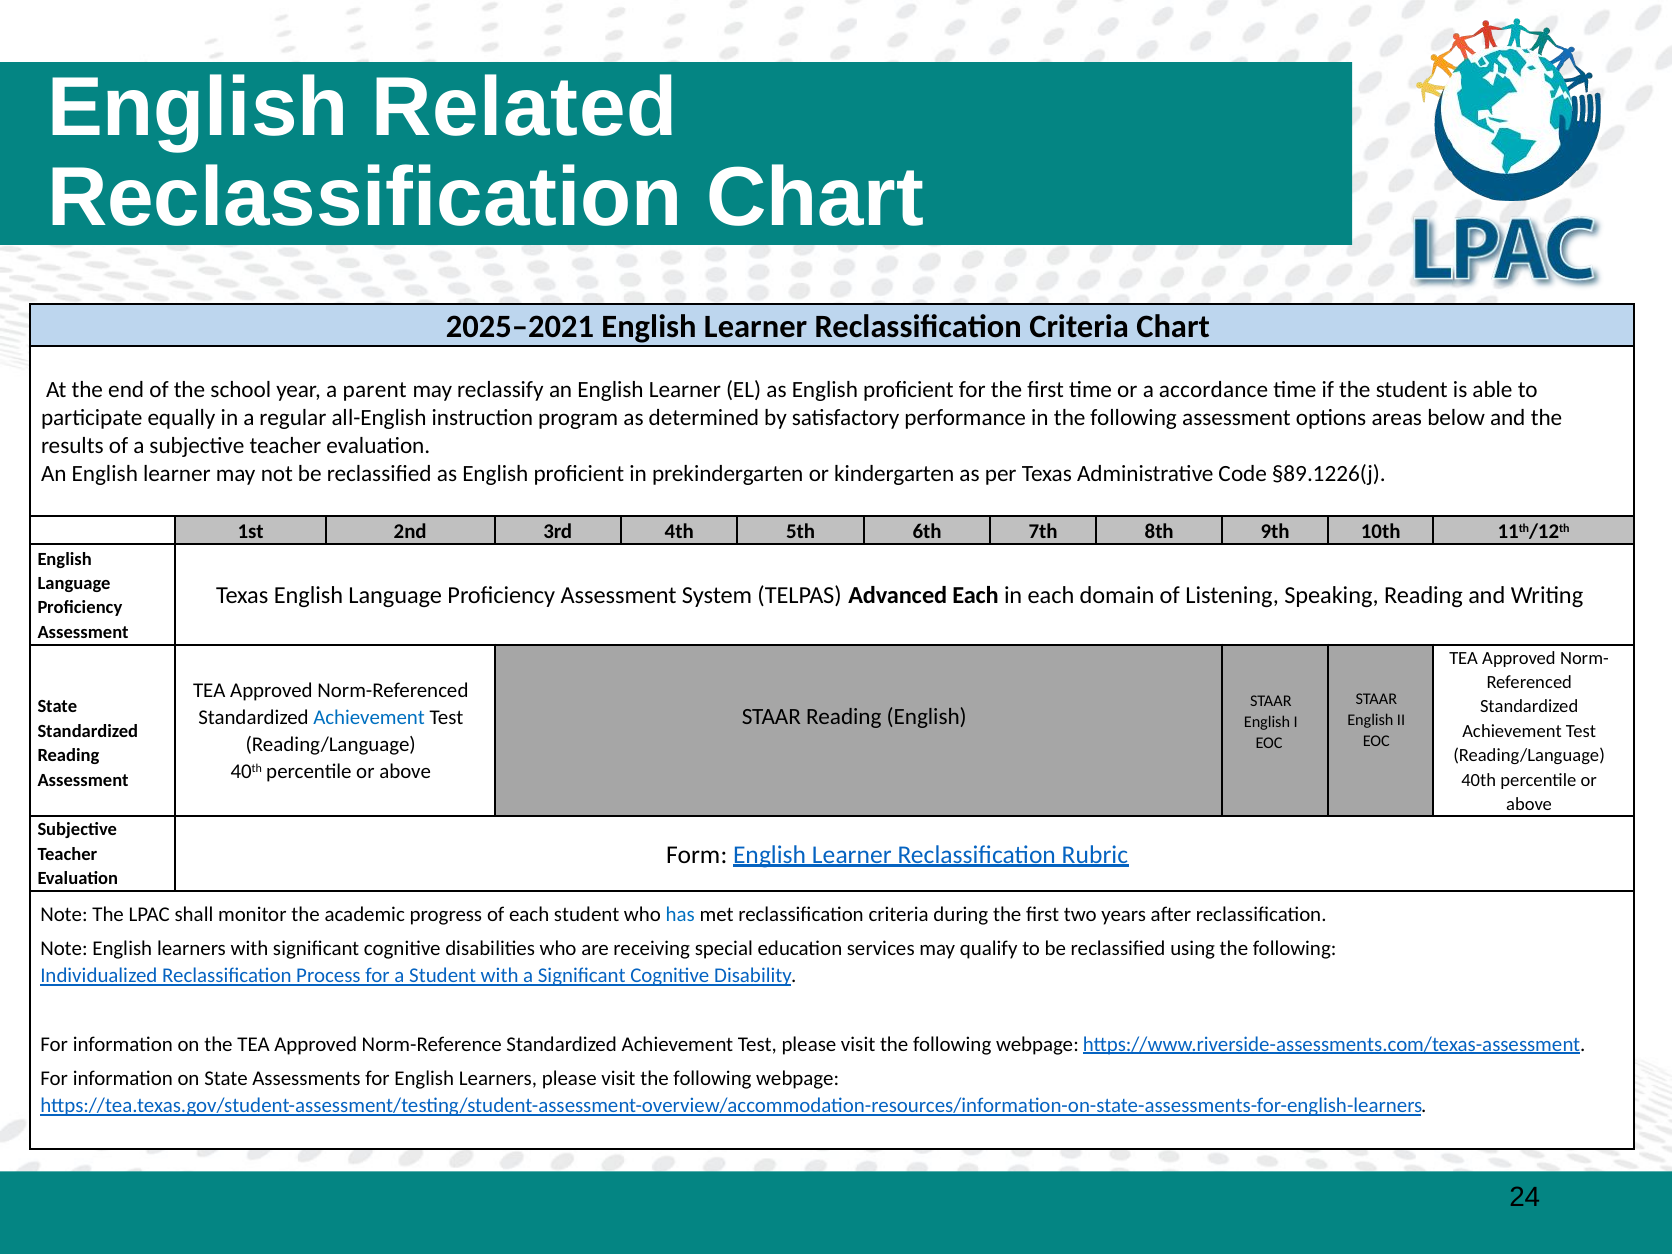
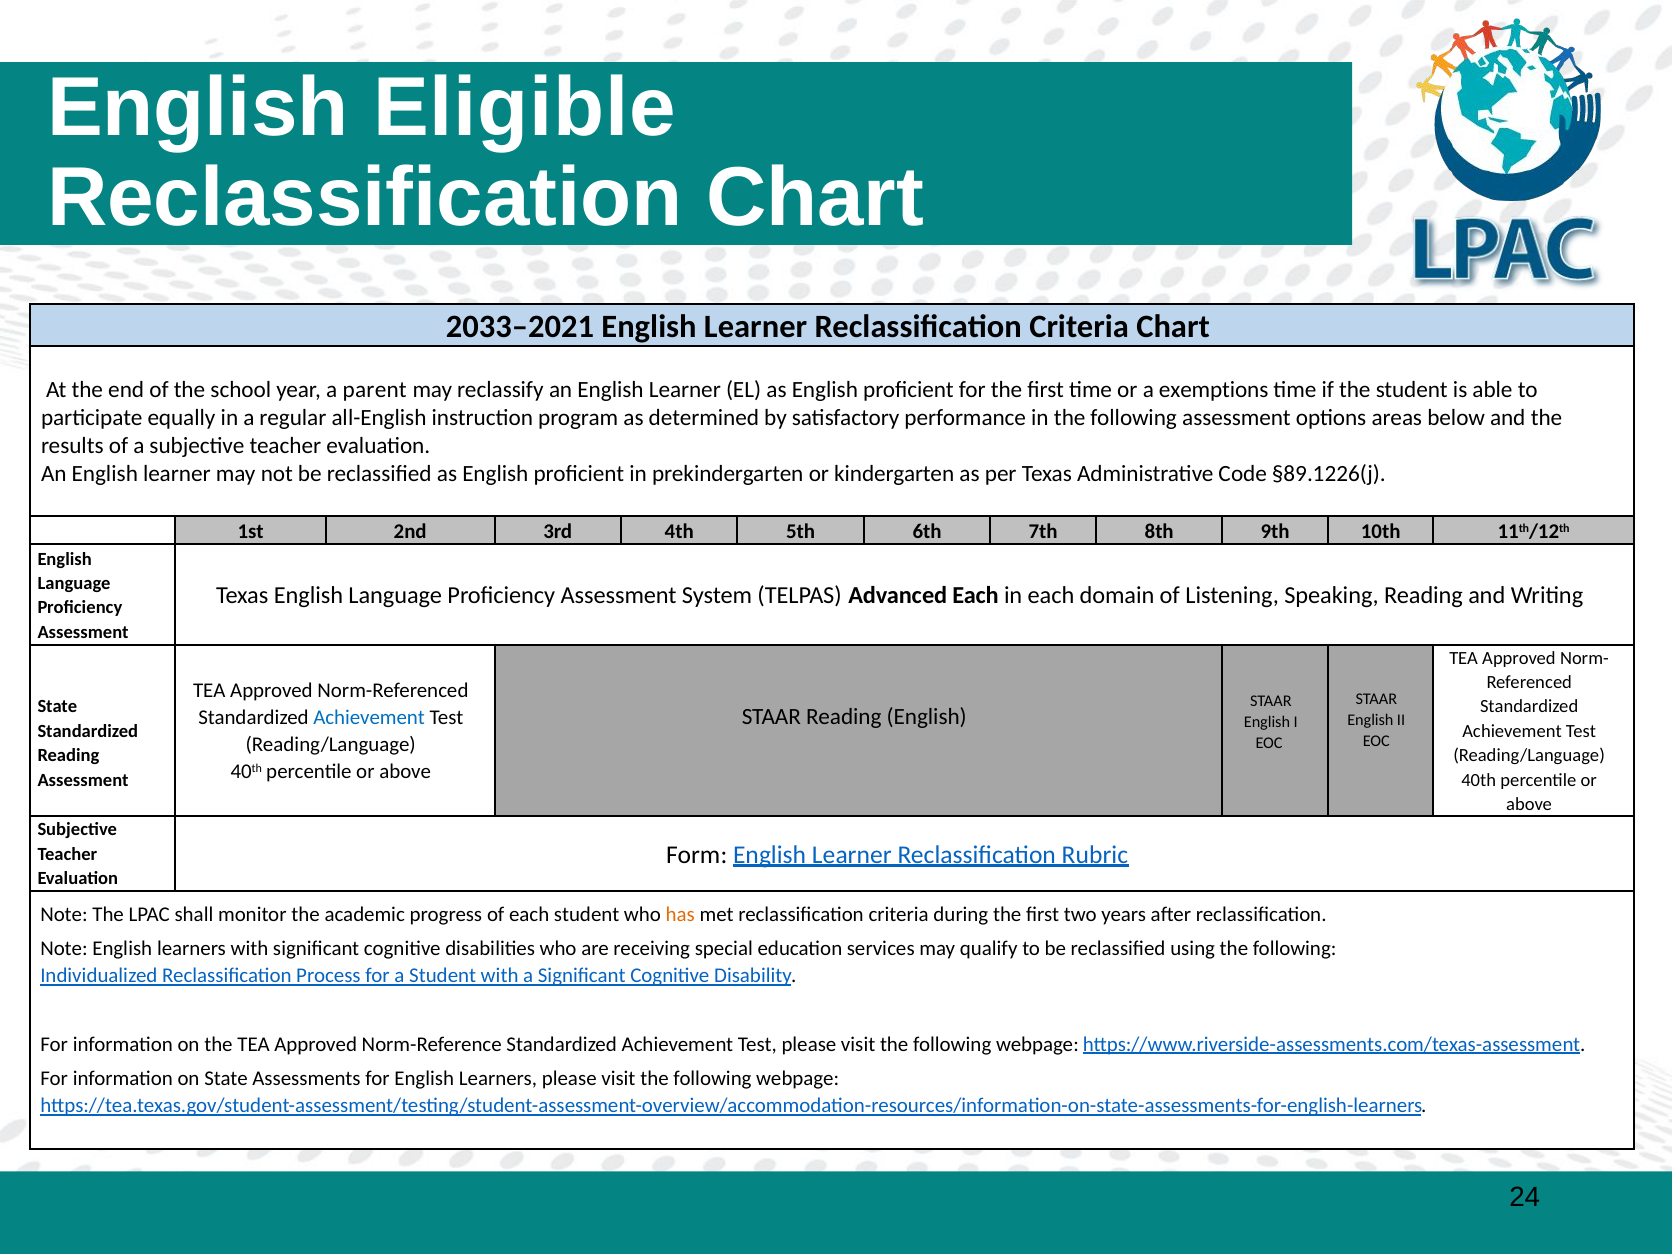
Related: Related -> Eligible (524, 108)
2025–2021: 2025–2021 -> 2033–2021 (520, 327)
accordance: accordance -> exemptions (1214, 389)
has colour: blue -> orange (680, 915)
